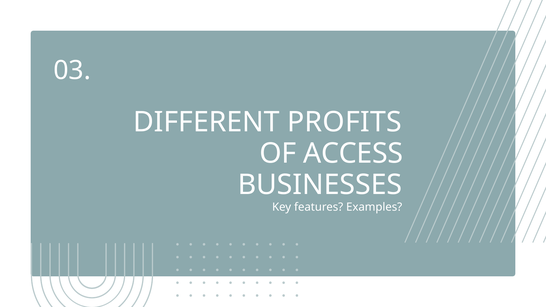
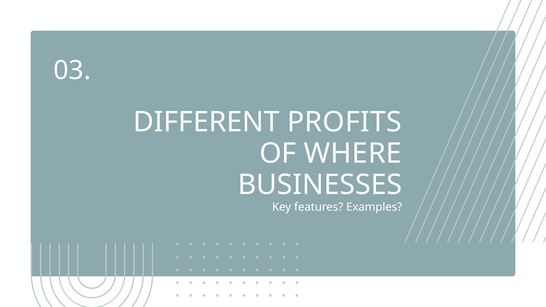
ACCESS: ACCESS -> WHERE (353, 154)
